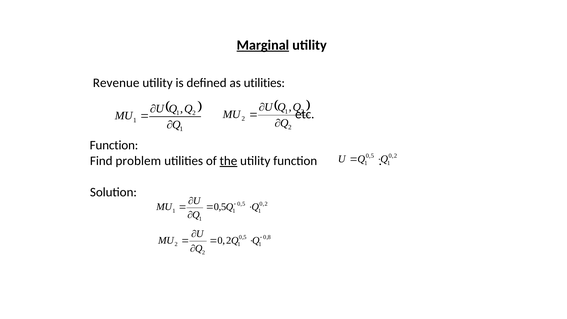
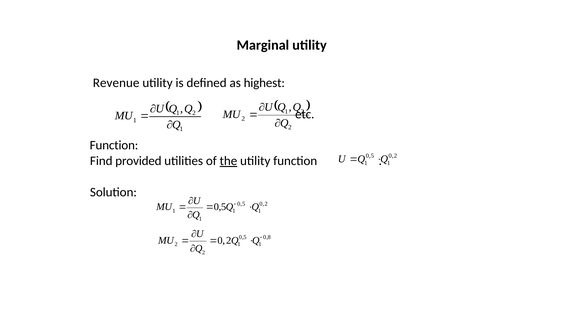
Marginal underline: present -> none (263, 45)
as utilities: utilities -> highest (264, 83)
problem: problem -> provided (138, 161)
